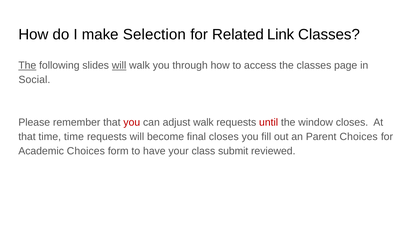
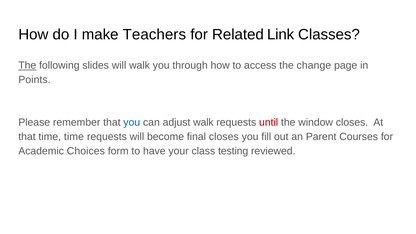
Selection: Selection -> Teachers (154, 34)
will underline: present -> none (119, 65)
the classes: classes -> change (314, 65)
Social: Social -> Points (34, 80)
you colour: red -> blue (132, 122)
Parent Choices: Choices -> Courses (359, 137)
submit: submit -> testing (233, 151)
